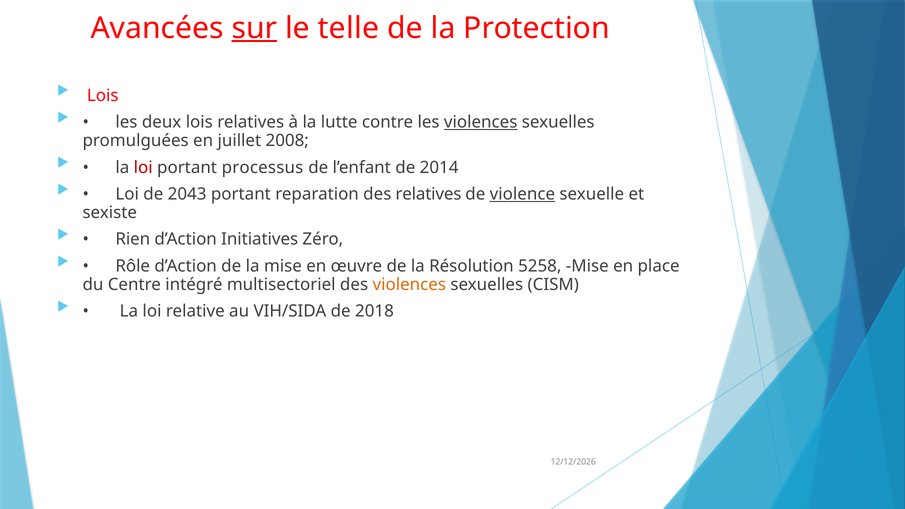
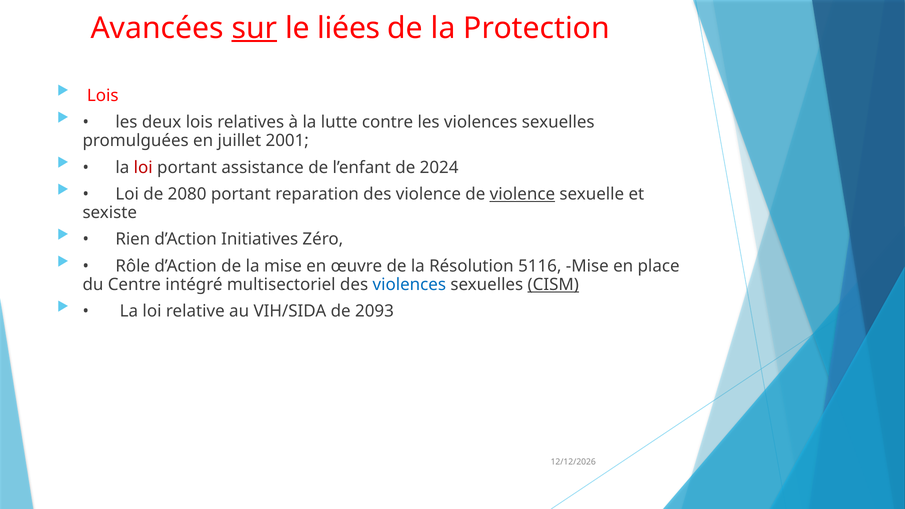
telle: telle -> liées (349, 28)
violences underline: present -> none (481, 122)
2008: 2008 -> 2001 (287, 141)
processus: processus -> assistance (263, 167)
2014: 2014 -> 2024 (439, 167)
2043: 2043 -> 2080 (187, 194)
des relatives: relatives -> violence (428, 194)
5258: 5258 -> 5116 (540, 266)
violences colour: orange -> blue (409, 285)
CISM underline: none -> present (553, 285)
2018: 2018 -> 2093 (374, 311)
